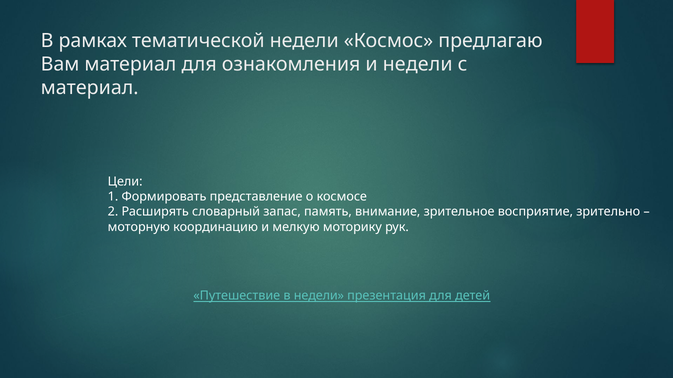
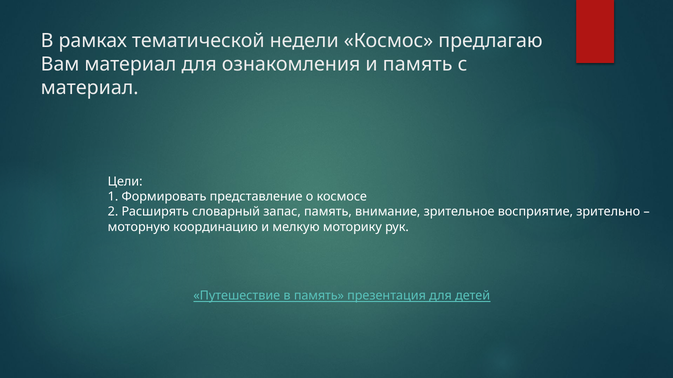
и недели: недели -> память (418, 64)
в недели: недели -> память (319, 296)
